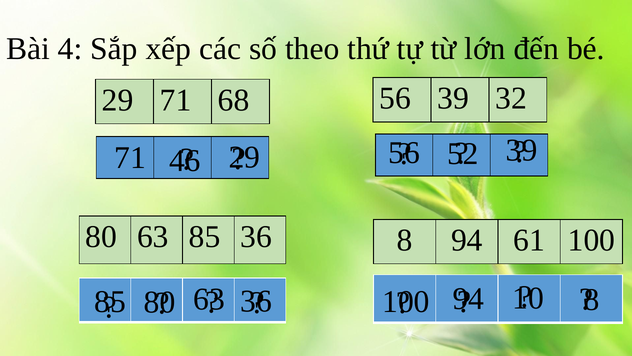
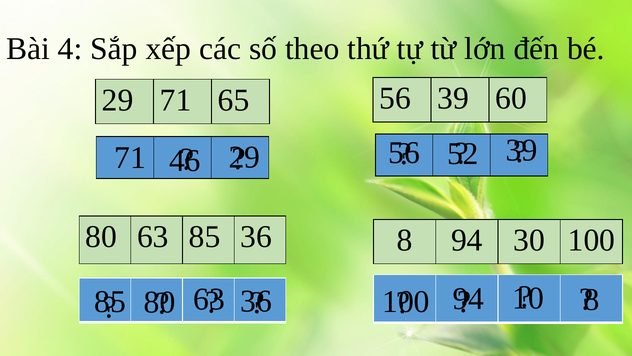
32: 32 -> 60 (511, 98)
68: 68 -> 65 (234, 100)
61: 61 -> 30 (529, 240)
